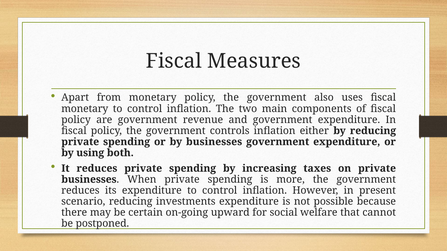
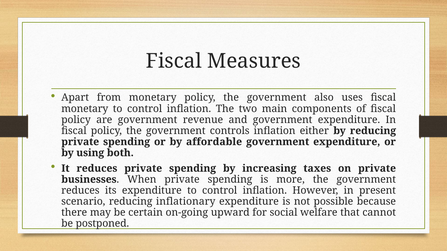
by businesses: businesses -> affordable (214, 142)
investments: investments -> inflationary (186, 202)
